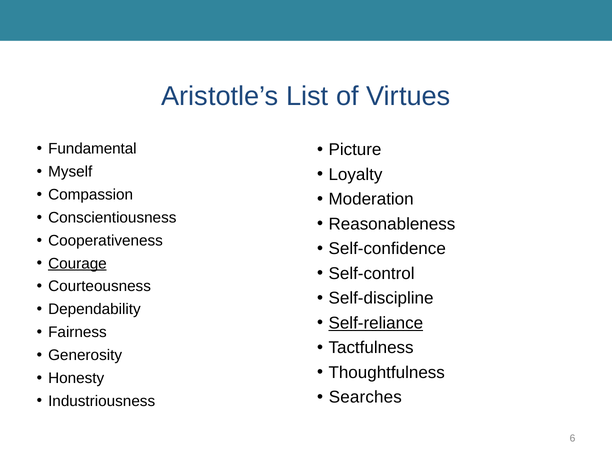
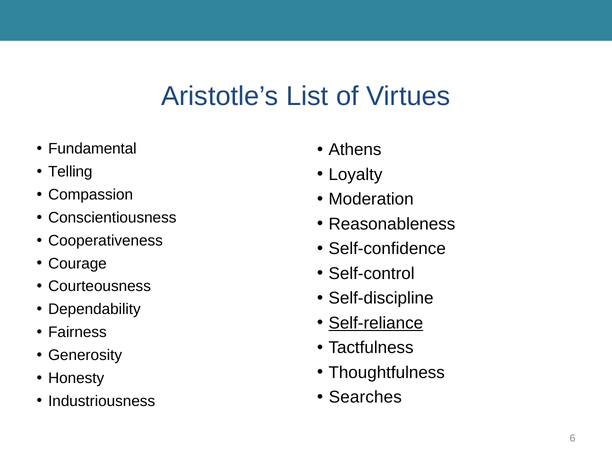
Picture: Picture -> Athens (355, 150)
Myself: Myself -> Telling (70, 172)
Courage underline: present -> none (77, 263)
